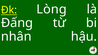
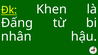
Lòng: Lòng -> Khen (52, 9)
